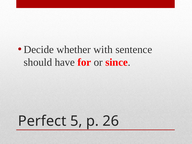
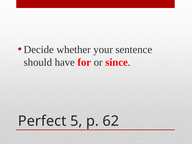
with: with -> your (103, 50)
26: 26 -> 62 (111, 121)
